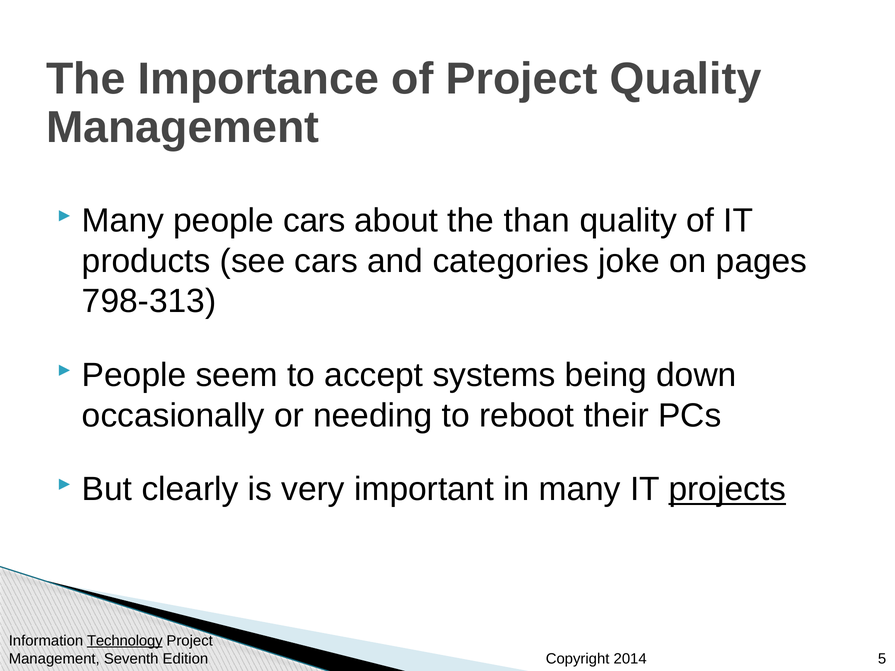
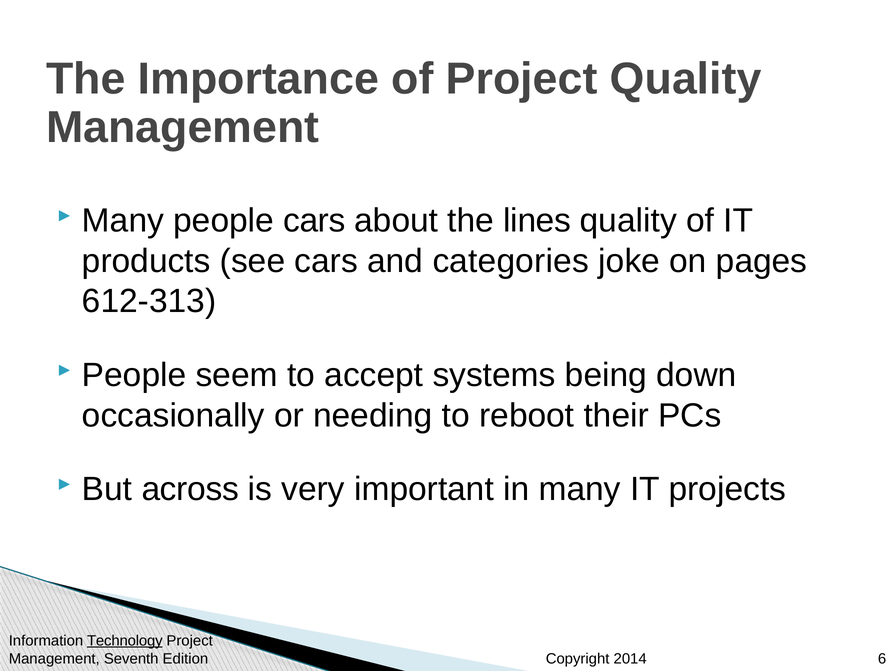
than: than -> lines (537, 221)
798-313: 798-313 -> 612-313 (149, 301)
clearly: clearly -> across (190, 490)
projects underline: present -> none (727, 490)
5: 5 -> 6 (882, 659)
